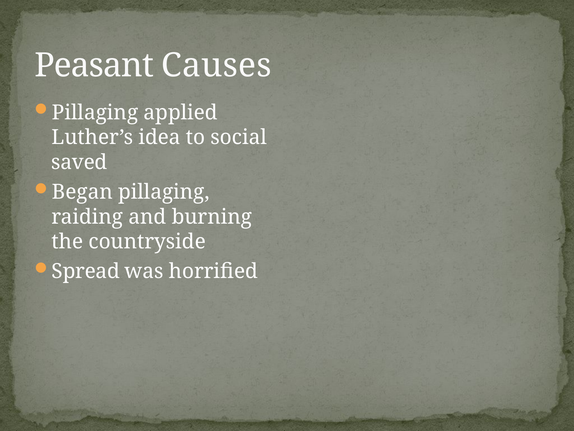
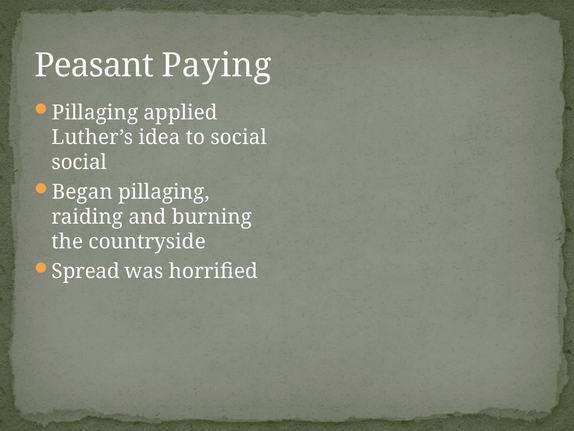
Causes: Causes -> Paying (216, 66)
saved: saved -> social (79, 162)
